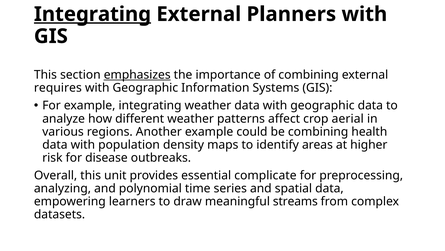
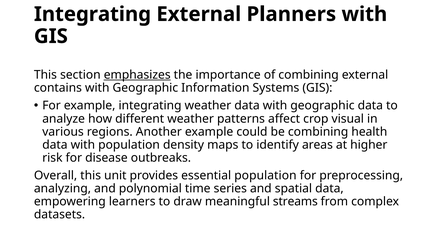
Integrating underline: present -> none (92, 14)
requires: requires -> contains (58, 88)
aerial: aerial -> visual (348, 118)
essential complicate: complicate -> population (265, 175)
